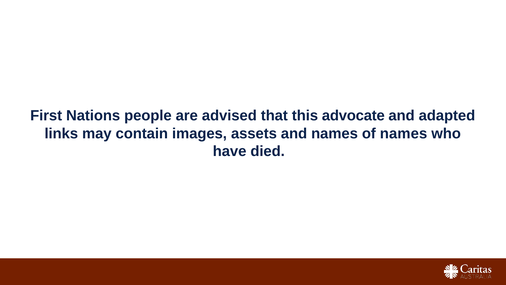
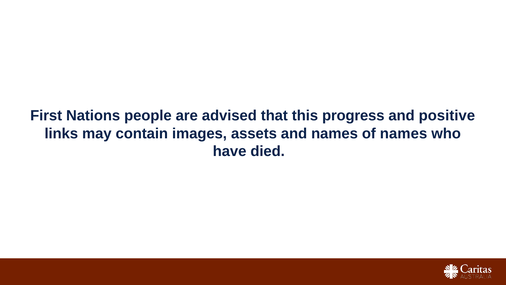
advocate: advocate -> progress (353, 116)
adapted: adapted -> positive (447, 116)
